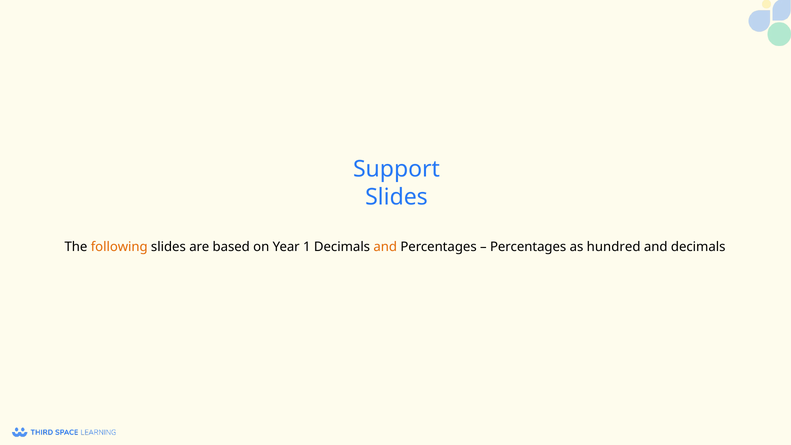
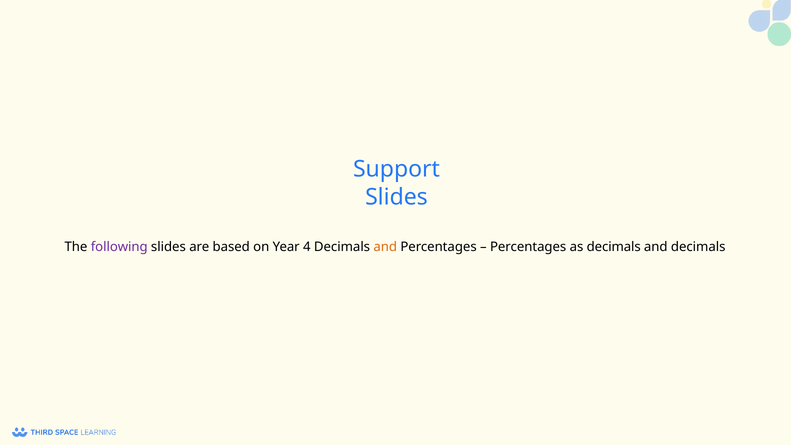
following colour: orange -> purple (119, 247)
1: 1 -> 4 (307, 247)
as hundred: hundred -> decimals (614, 247)
